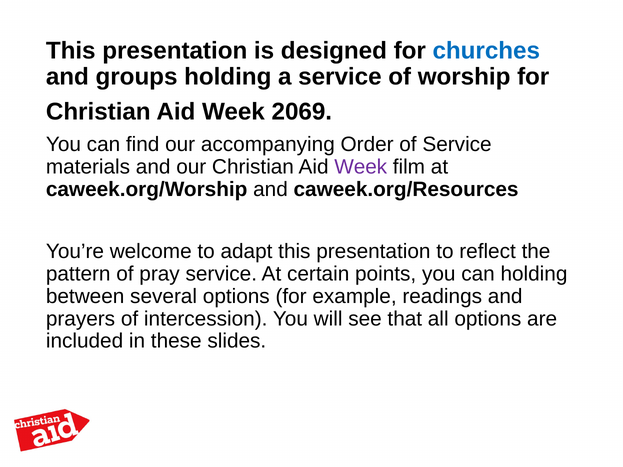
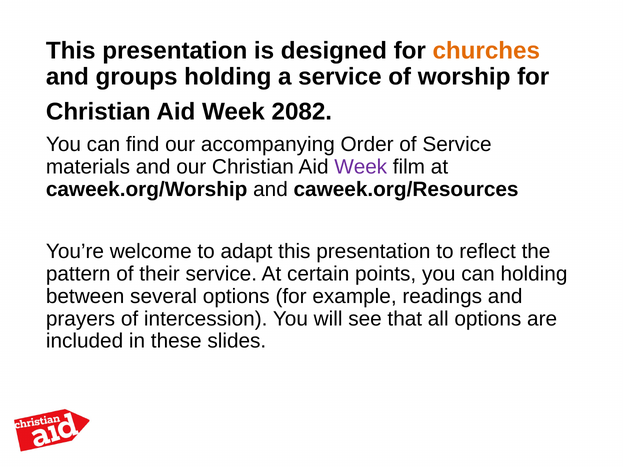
churches colour: blue -> orange (486, 51)
2069: 2069 -> 2082 (302, 112)
pray: pray -> their (160, 274)
